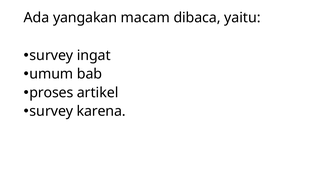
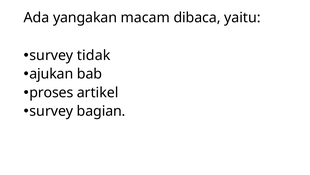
ingat: ingat -> tidak (94, 55)
umum: umum -> ajukan (51, 74)
karena: karena -> bagian (101, 111)
